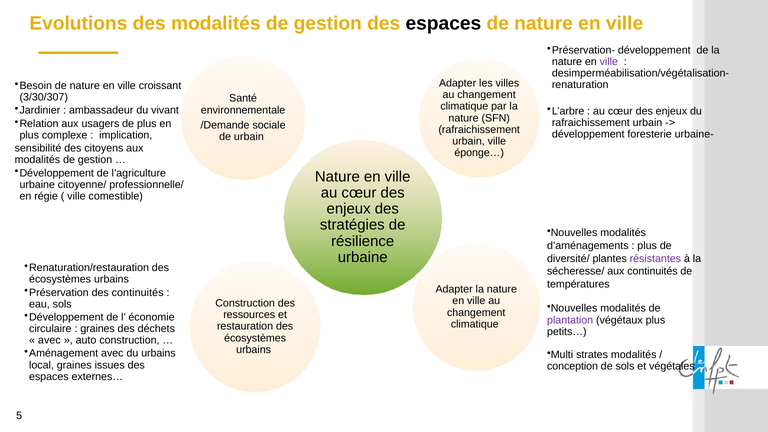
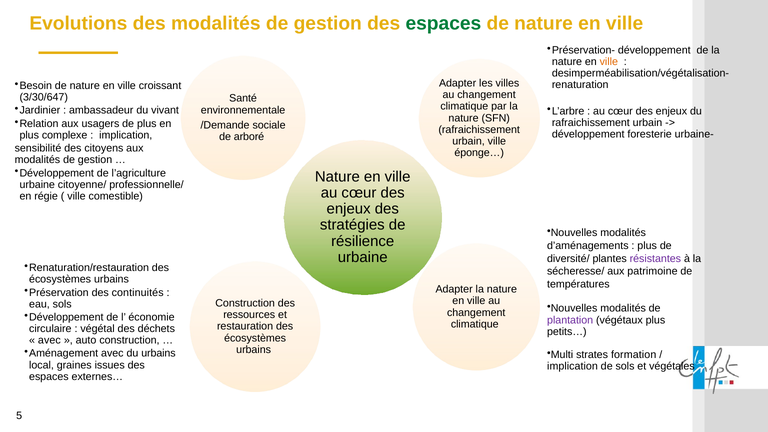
espaces colour: black -> green (443, 23)
ville colour: purple -> orange (609, 62)
3/30/307: 3/30/307 -> 3/30/647 (44, 97)
de urbain: urbain -> arboré (249, 137)
aux continuités: continuités -> patrimoine (652, 271)
graines: graines -> végétal (98, 329)
strates modalités: modalités -> formation (634, 355)
conception: conception -> implication (572, 366)
